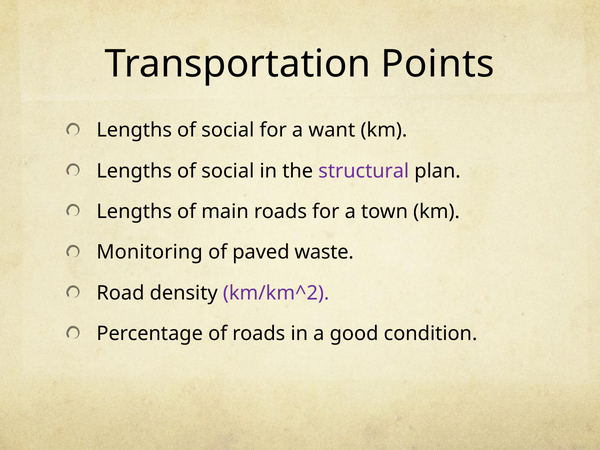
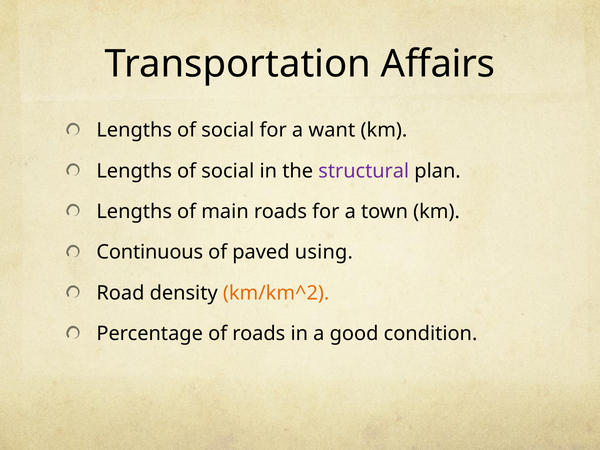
Points: Points -> Affairs (438, 64)
Monitoring: Monitoring -> Continuous (150, 252)
waste: waste -> using (324, 252)
km/km^2 colour: purple -> orange (276, 293)
